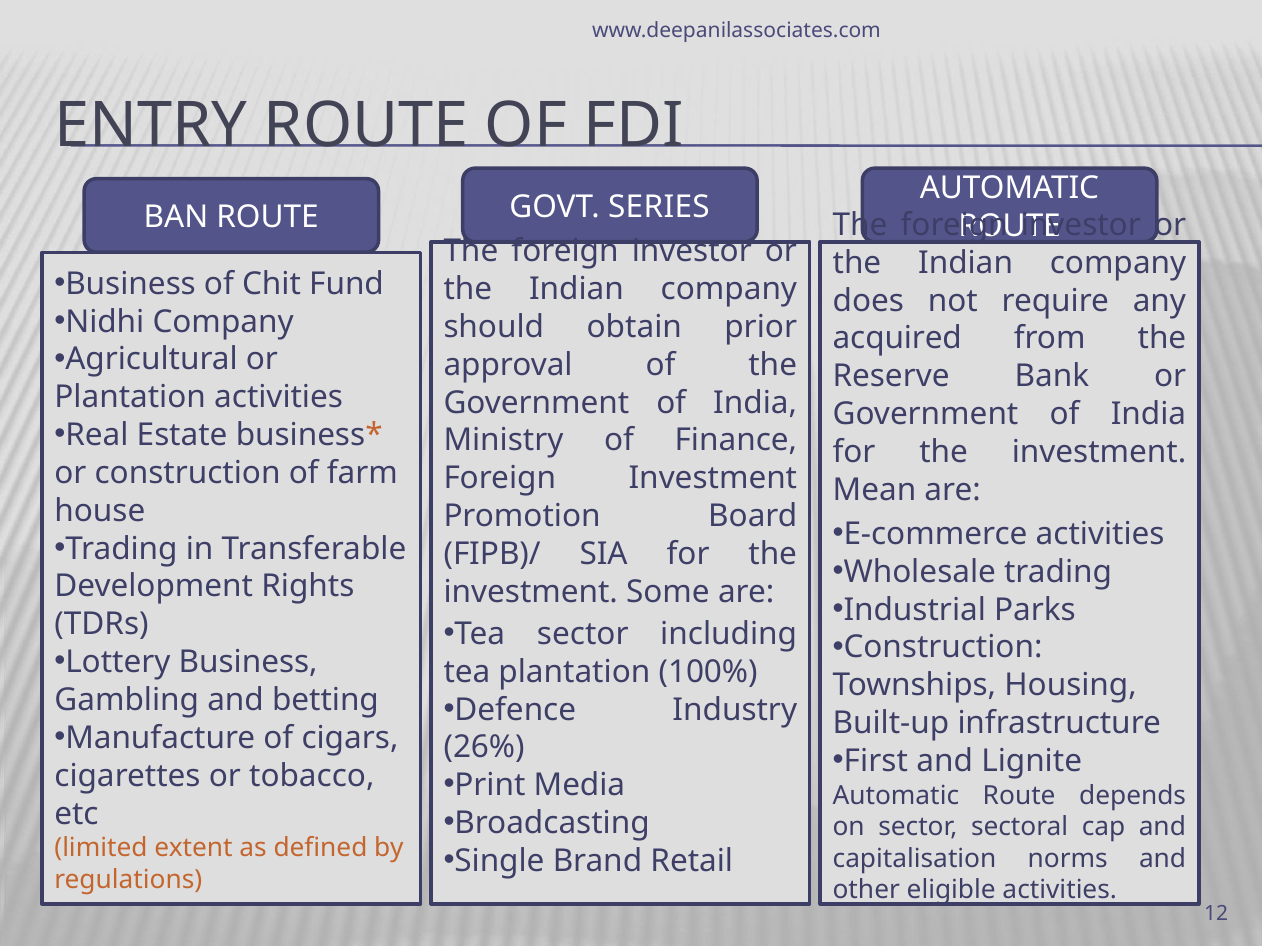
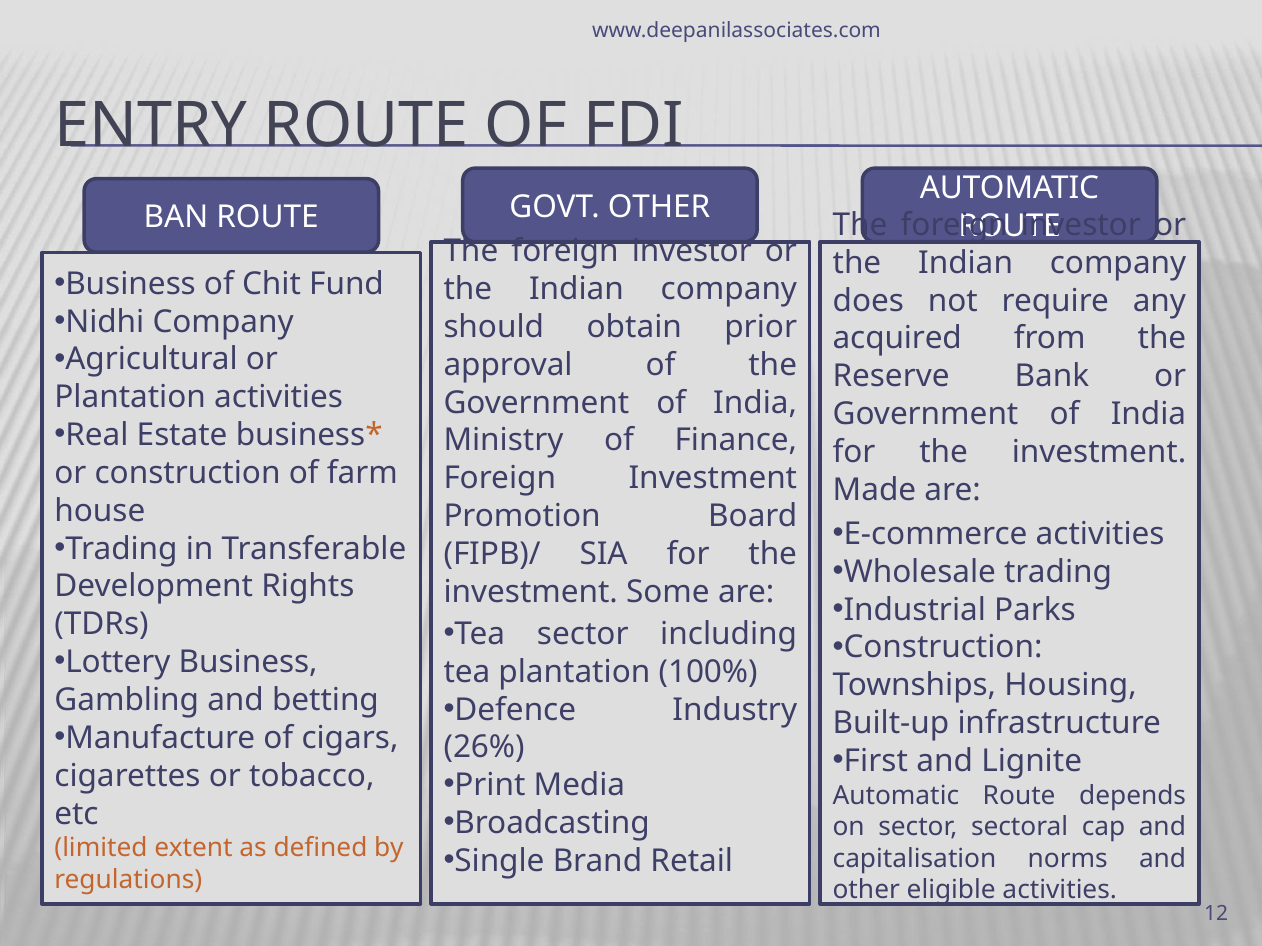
GOVT SERIES: SERIES -> OTHER (659, 207)
Mean: Mean -> Made (874, 490)
